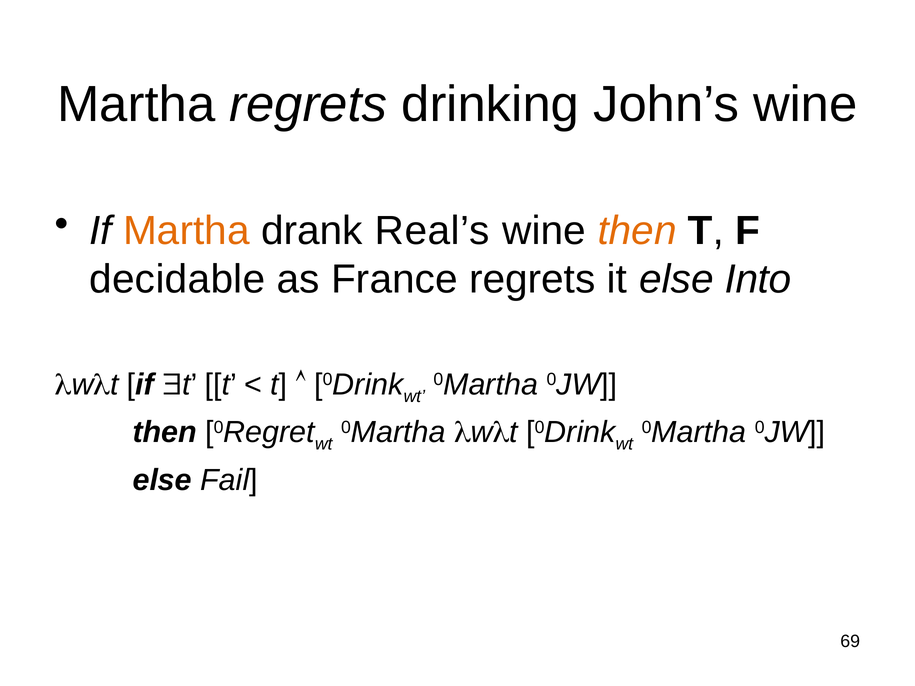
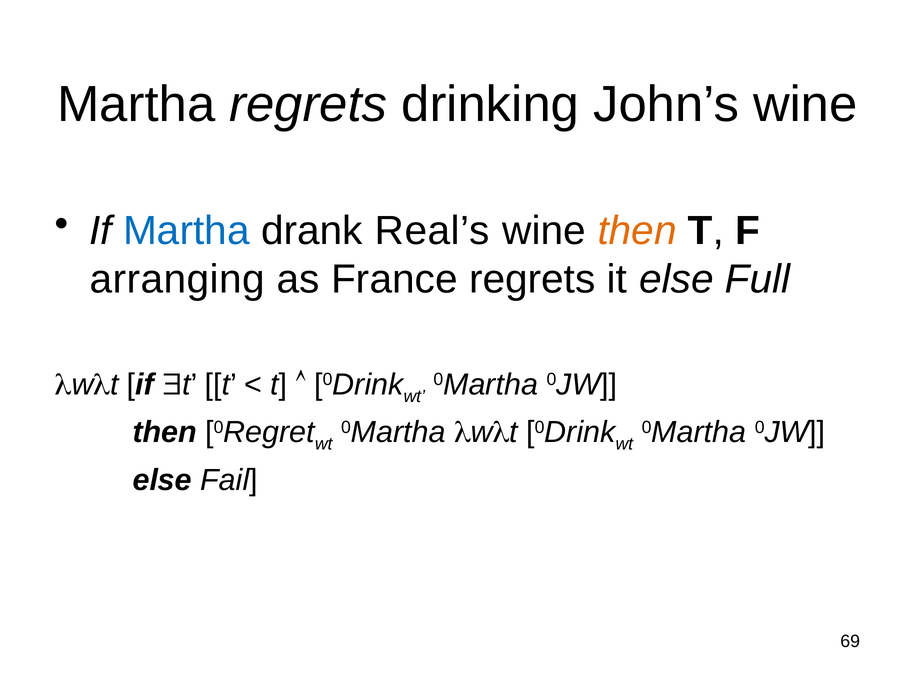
Martha colour: orange -> blue (186, 231)
decidable: decidable -> arranging (177, 280)
Into: Into -> Full (758, 280)
